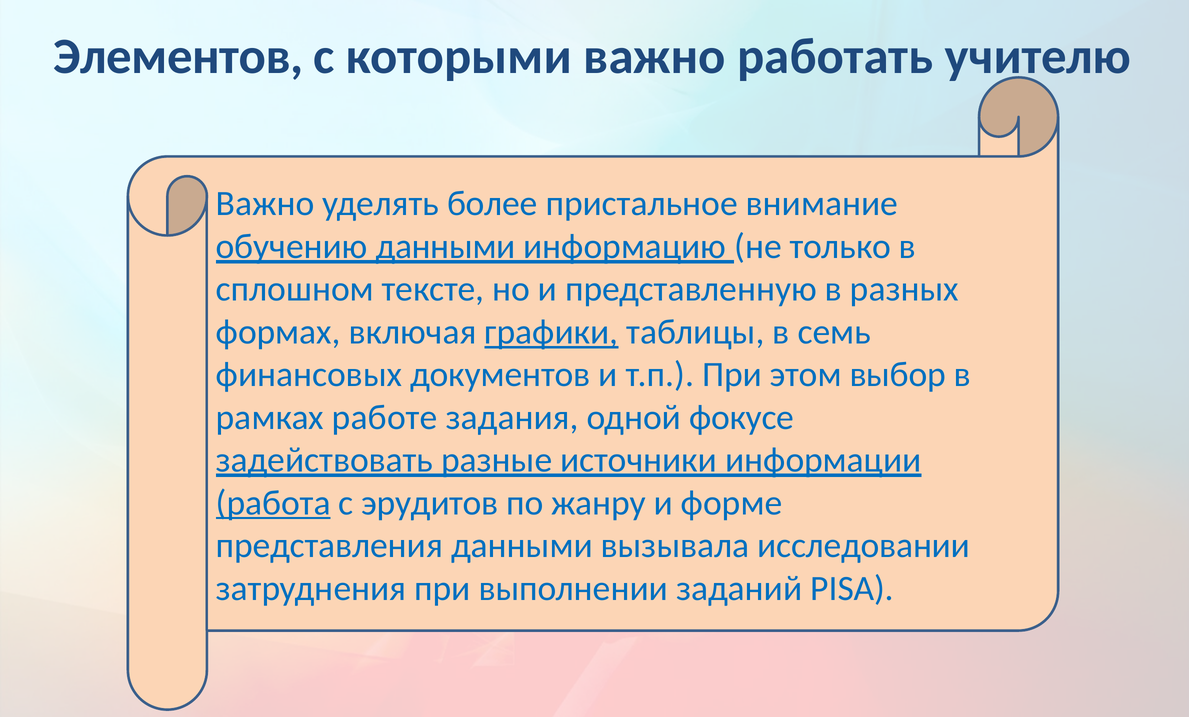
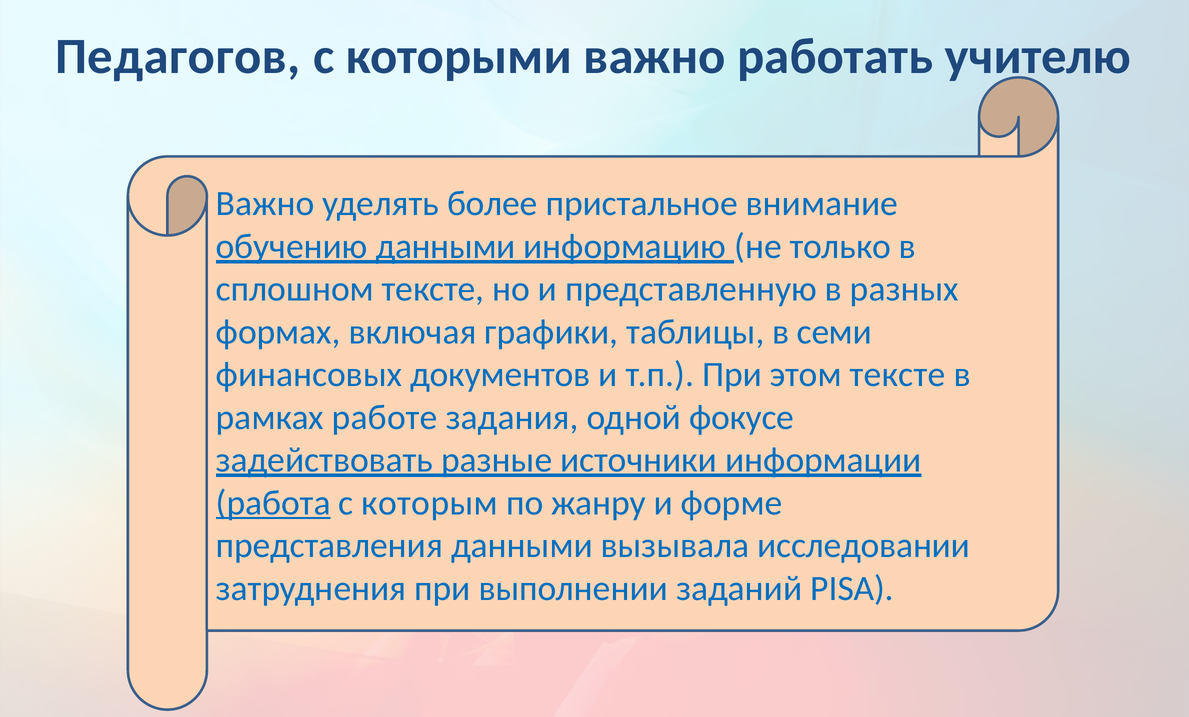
Элементов: Элементов -> Педагогов (178, 57)
графики underline: present -> none (551, 332)
семь: семь -> семи (834, 332)
этом выбор: выбор -> тексте (898, 375)
эрудитов: эрудитов -> которым (430, 503)
